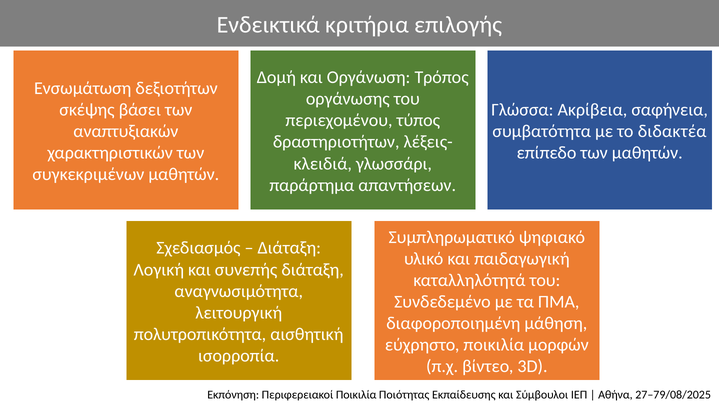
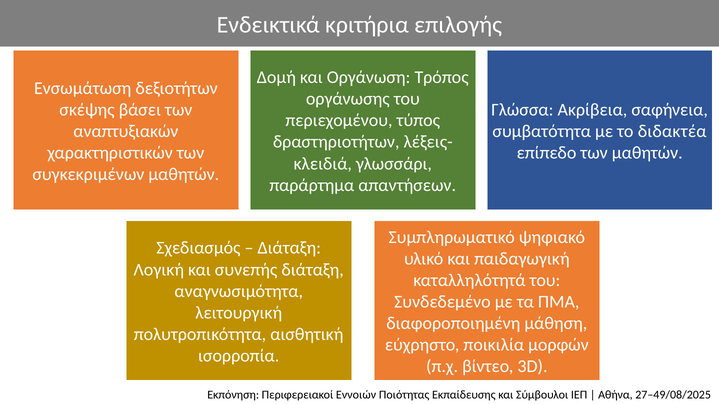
Περιφερειακοί Ποικιλία: Ποικιλία -> Εννοιών (356, 395)
27–79/08/2025: 27–79/08/2025 -> 27–49/08/2025 (673, 395)
